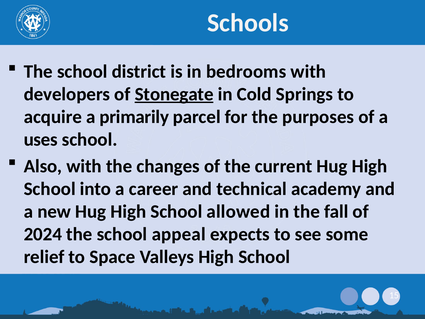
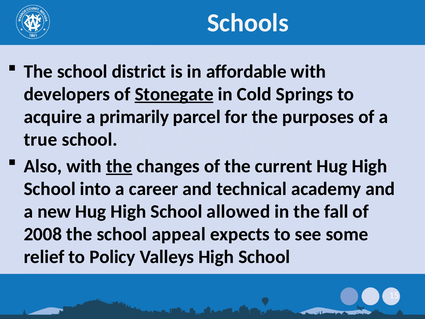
bedrooms: bedrooms -> affordable (246, 71)
uses: uses -> true (41, 140)
the underline: none -> present (119, 166)
2024: 2024 -> 2008 (43, 234)
Space: Space -> Policy (112, 257)
